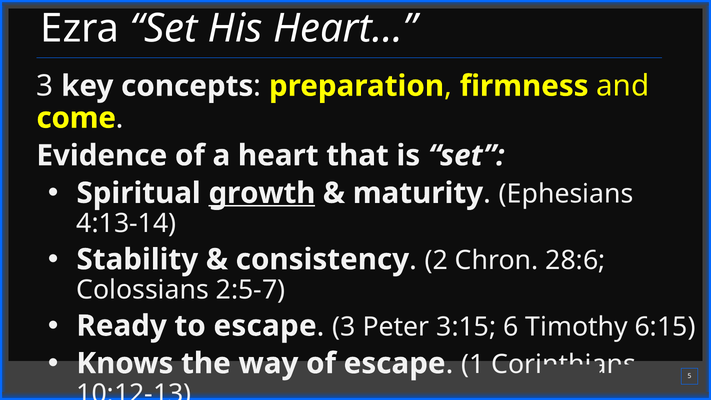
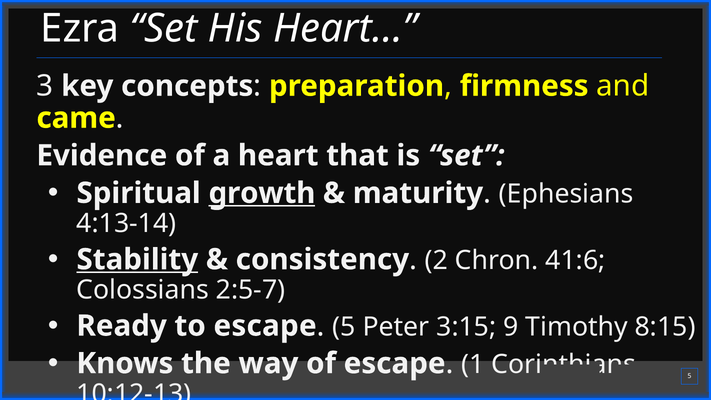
come: come -> came (76, 118)
Stability underline: none -> present (137, 259)
28:6: 28:6 -> 41:6 (575, 260)
3: 3 -> 5 (344, 327)
6: 6 -> 9 (511, 327)
6:15: 6:15 -> 8:15 (665, 327)
